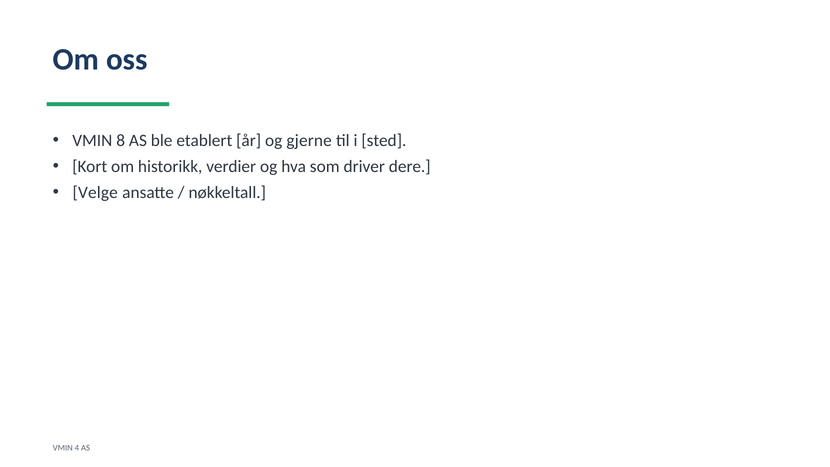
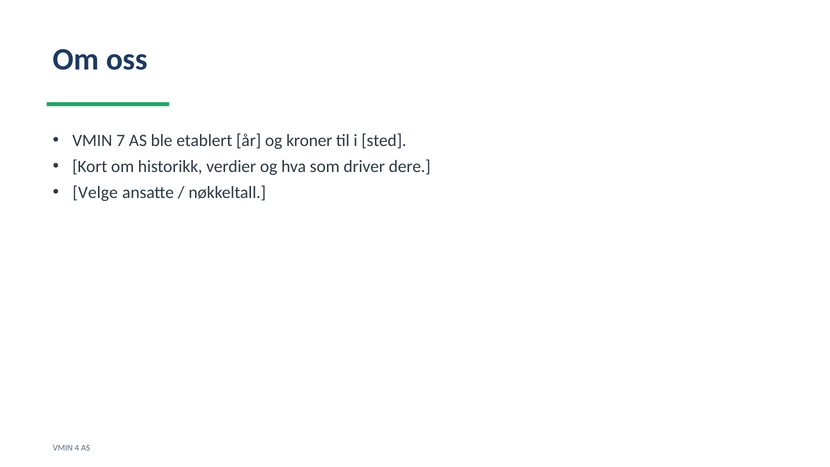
8: 8 -> 7 (121, 141)
gjerne: gjerne -> kroner (309, 141)
